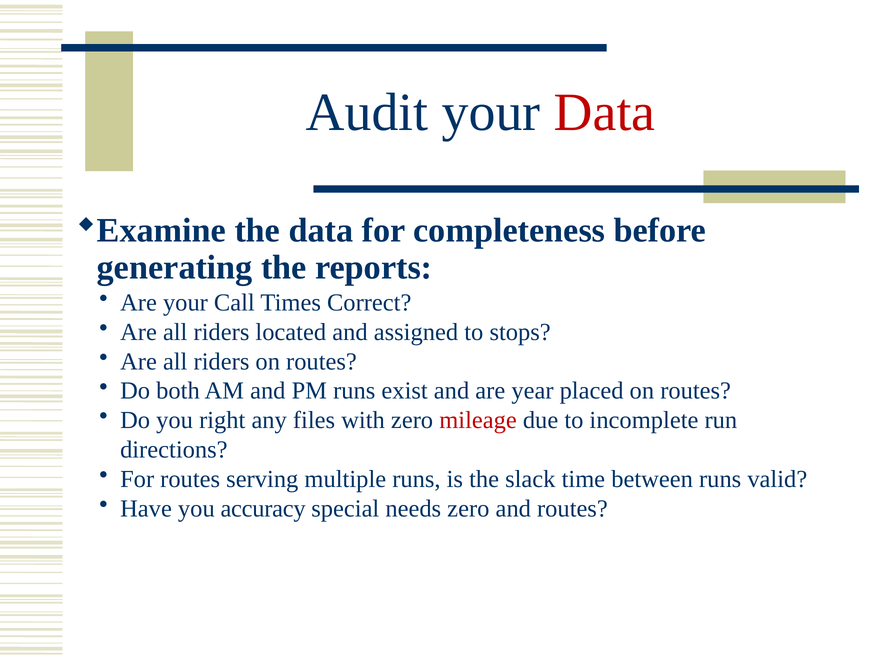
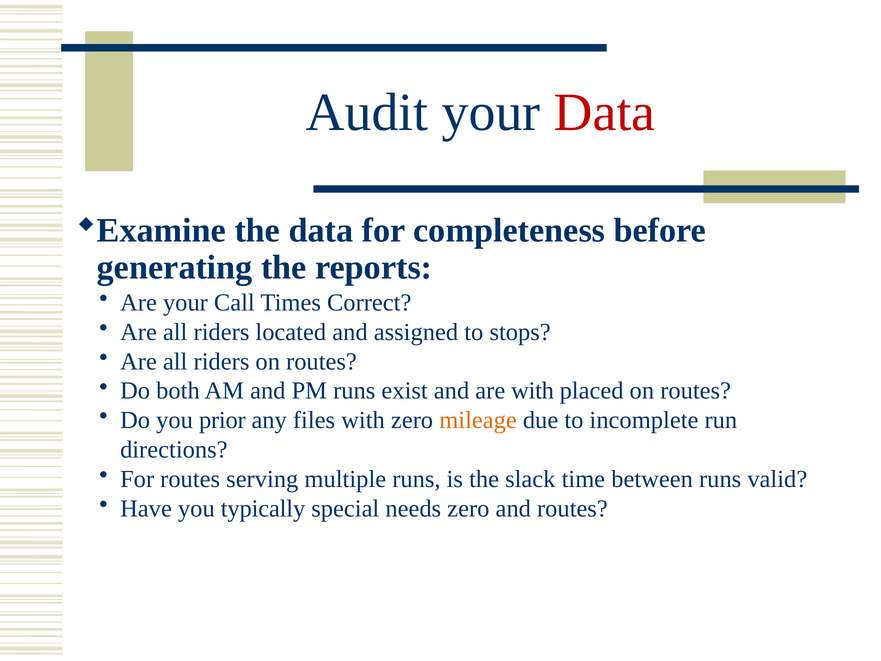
are year: year -> with (533, 391)
right: right -> prior (222, 420)
mileage colour: red -> orange (478, 420)
accuracy: accuracy -> typically (263, 508)
